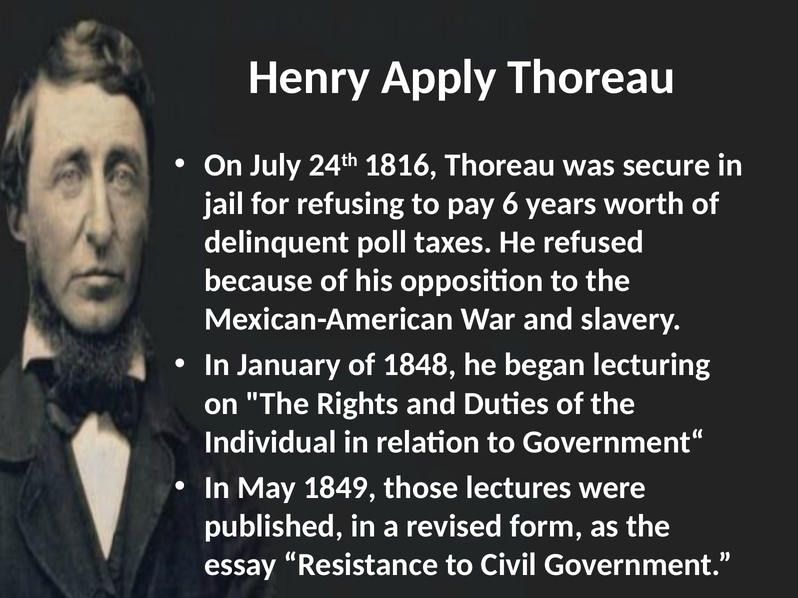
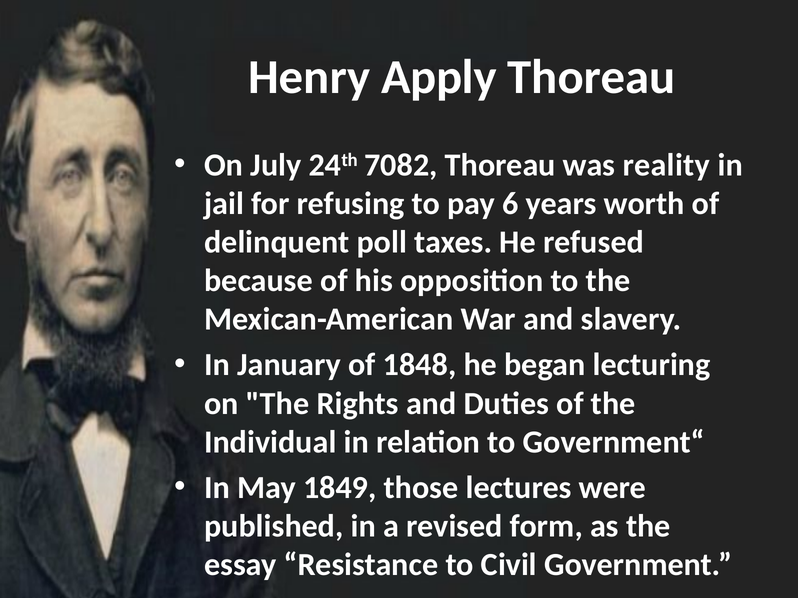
1816: 1816 -> 7082 (401, 165)
secure: secure -> reality (666, 165)
